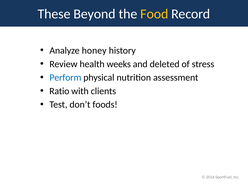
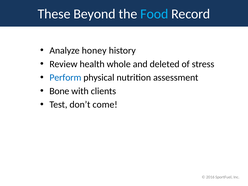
Food colour: yellow -> light blue (154, 14)
weeks: weeks -> whole (119, 64)
Ratio: Ratio -> Bone (59, 91)
foods: foods -> come (105, 105)
